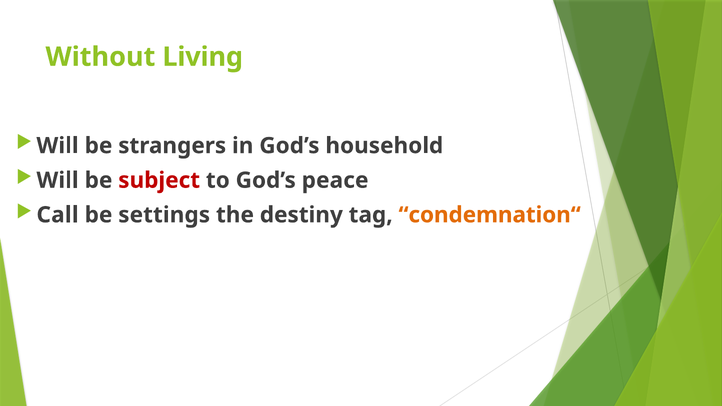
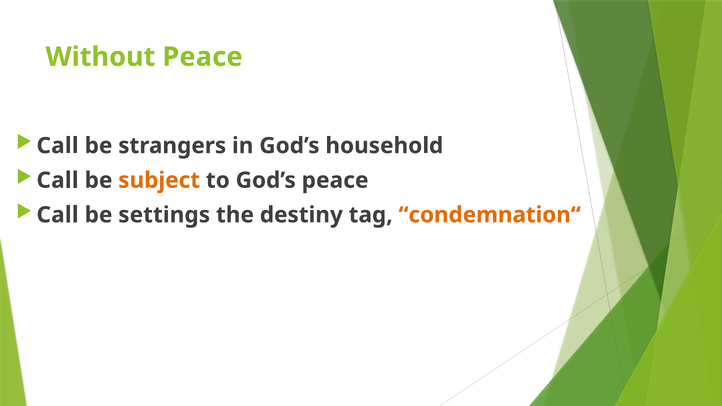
Without Living: Living -> Peace (202, 57)
Will: Will -> Call (58, 146)
Will: Will -> Call (58, 180)
subject colour: red -> orange (159, 180)
